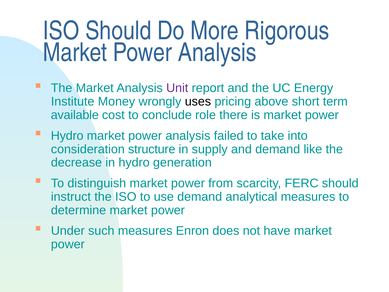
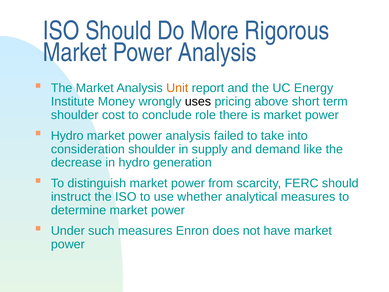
Unit colour: purple -> orange (177, 88)
available: available -> shoulder (75, 115)
consideration structure: structure -> shoulder (152, 149)
use demand: demand -> whether (200, 197)
